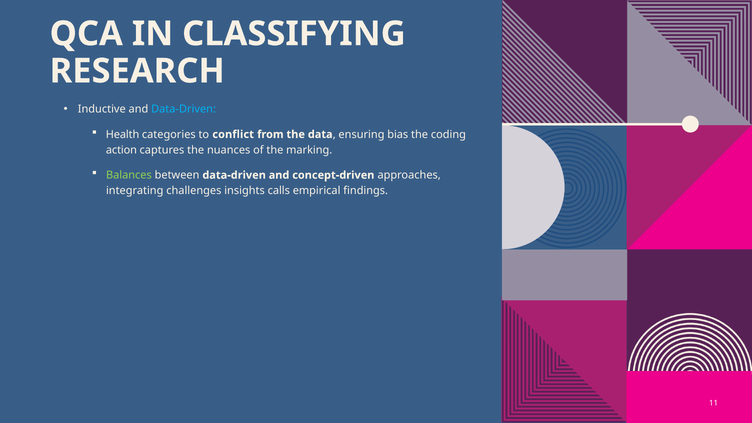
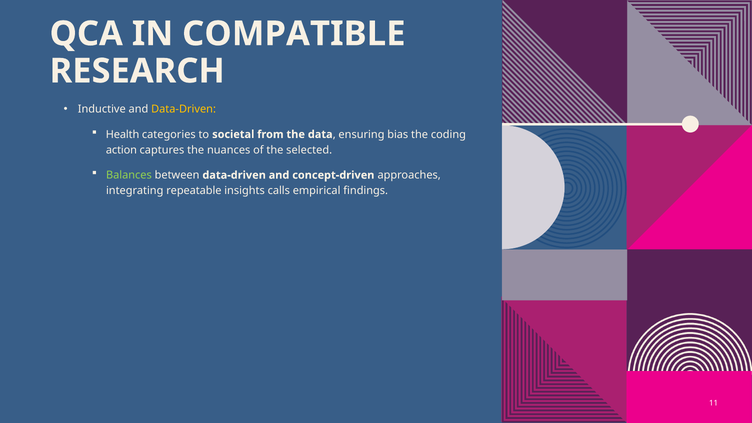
CLASSIFYING: CLASSIFYING -> COMPATIBLE (294, 34)
Data-Driven colour: light blue -> yellow (184, 109)
conflict: conflict -> societal (233, 134)
marking: marking -> selected (309, 150)
challenges: challenges -> repeatable (194, 191)
